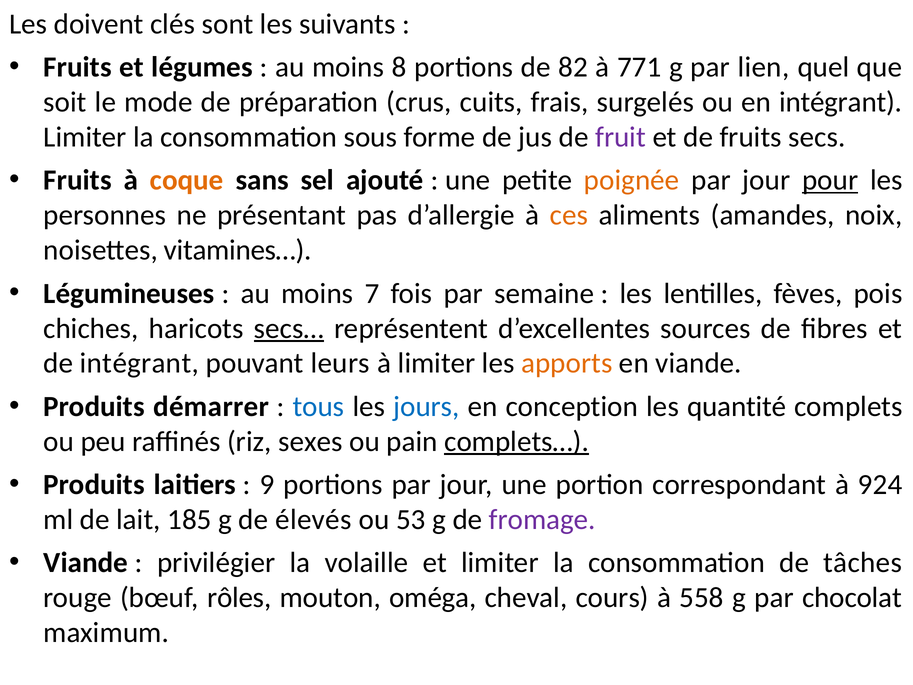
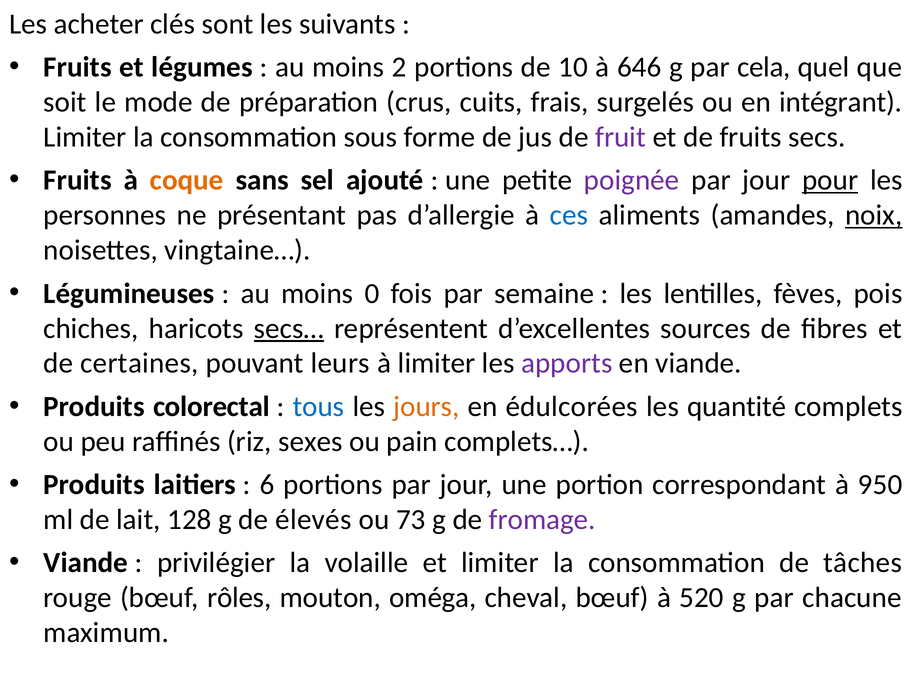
doivent: doivent -> acheter (99, 24)
8: 8 -> 2 (399, 67)
82: 82 -> 10 (573, 67)
771: 771 -> 646 (639, 67)
lien: lien -> cela (764, 67)
poignée colour: orange -> purple (632, 180)
ces colour: orange -> blue (569, 215)
noix underline: none -> present (874, 215)
vitamines…: vitamines… -> vingtaine… (238, 250)
7: 7 -> 0 (372, 293)
de intégrant: intégrant -> certaines (139, 363)
apports colour: orange -> purple (567, 363)
démarrer: démarrer -> colorectal (211, 406)
jours colour: blue -> orange (426, 406)
conception: conception -> édulcorées (572, 406)
complets… underline: present -> none (517, 441)
9: 9 -> 6 (267, 484)
924: 924 -> 950 (880, 484)
185: 185 -> 128 (189, 519)
53: 53 -> 73 (411, 519)
cheval cours: cours -> bœuf (612, 597)
558: 558 -> 520 (702, 597)
chocolat: chocolat -> chacune (852, 597)
